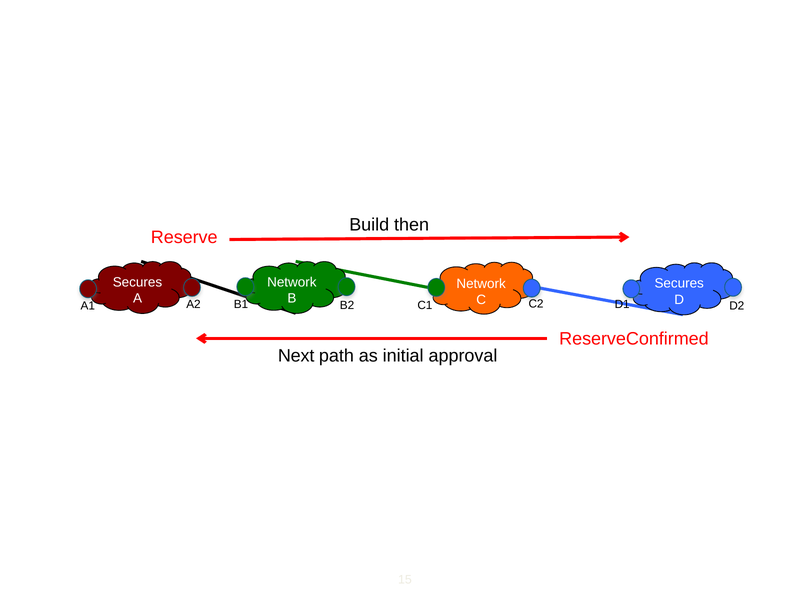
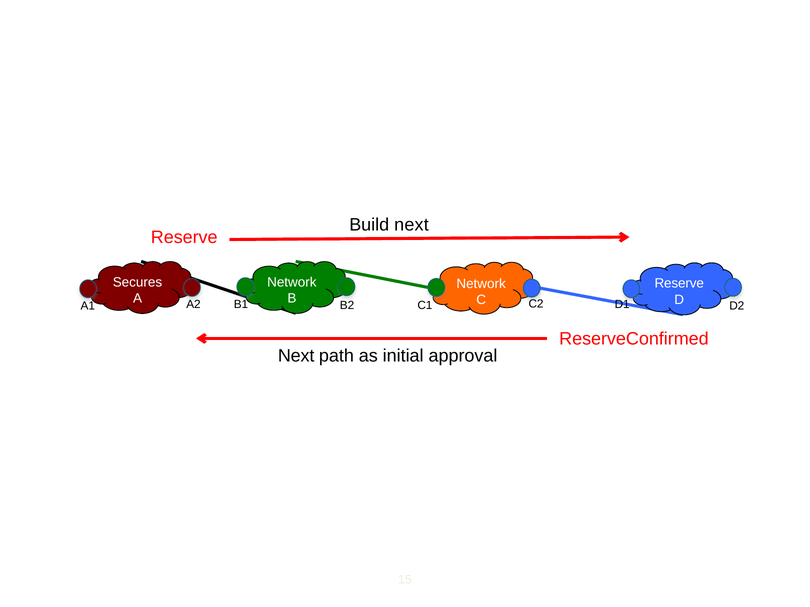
Build then: then -> next (411, 225)
Secures: Secures -> Reserve (679, 284)
